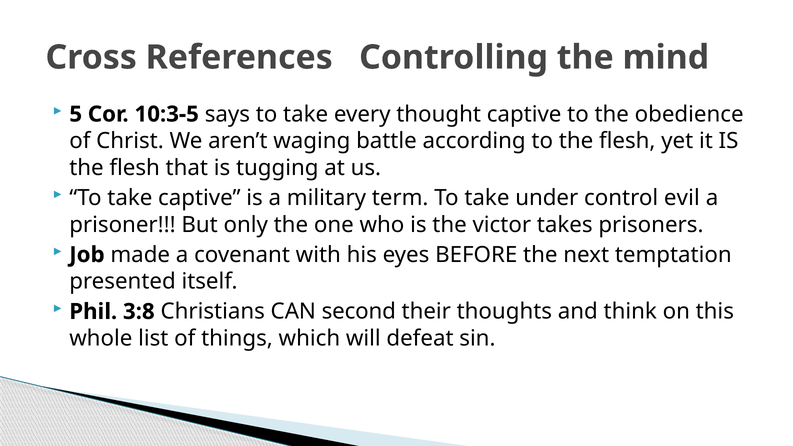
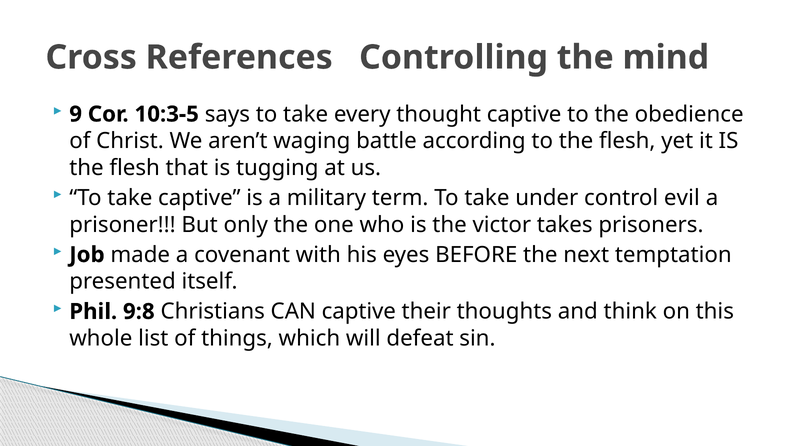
5: 5 -> 9 (76, 114)
3:8: 3:8 -> 9:8 (139, 312)
CAN second: second -> captive (359, 312)
